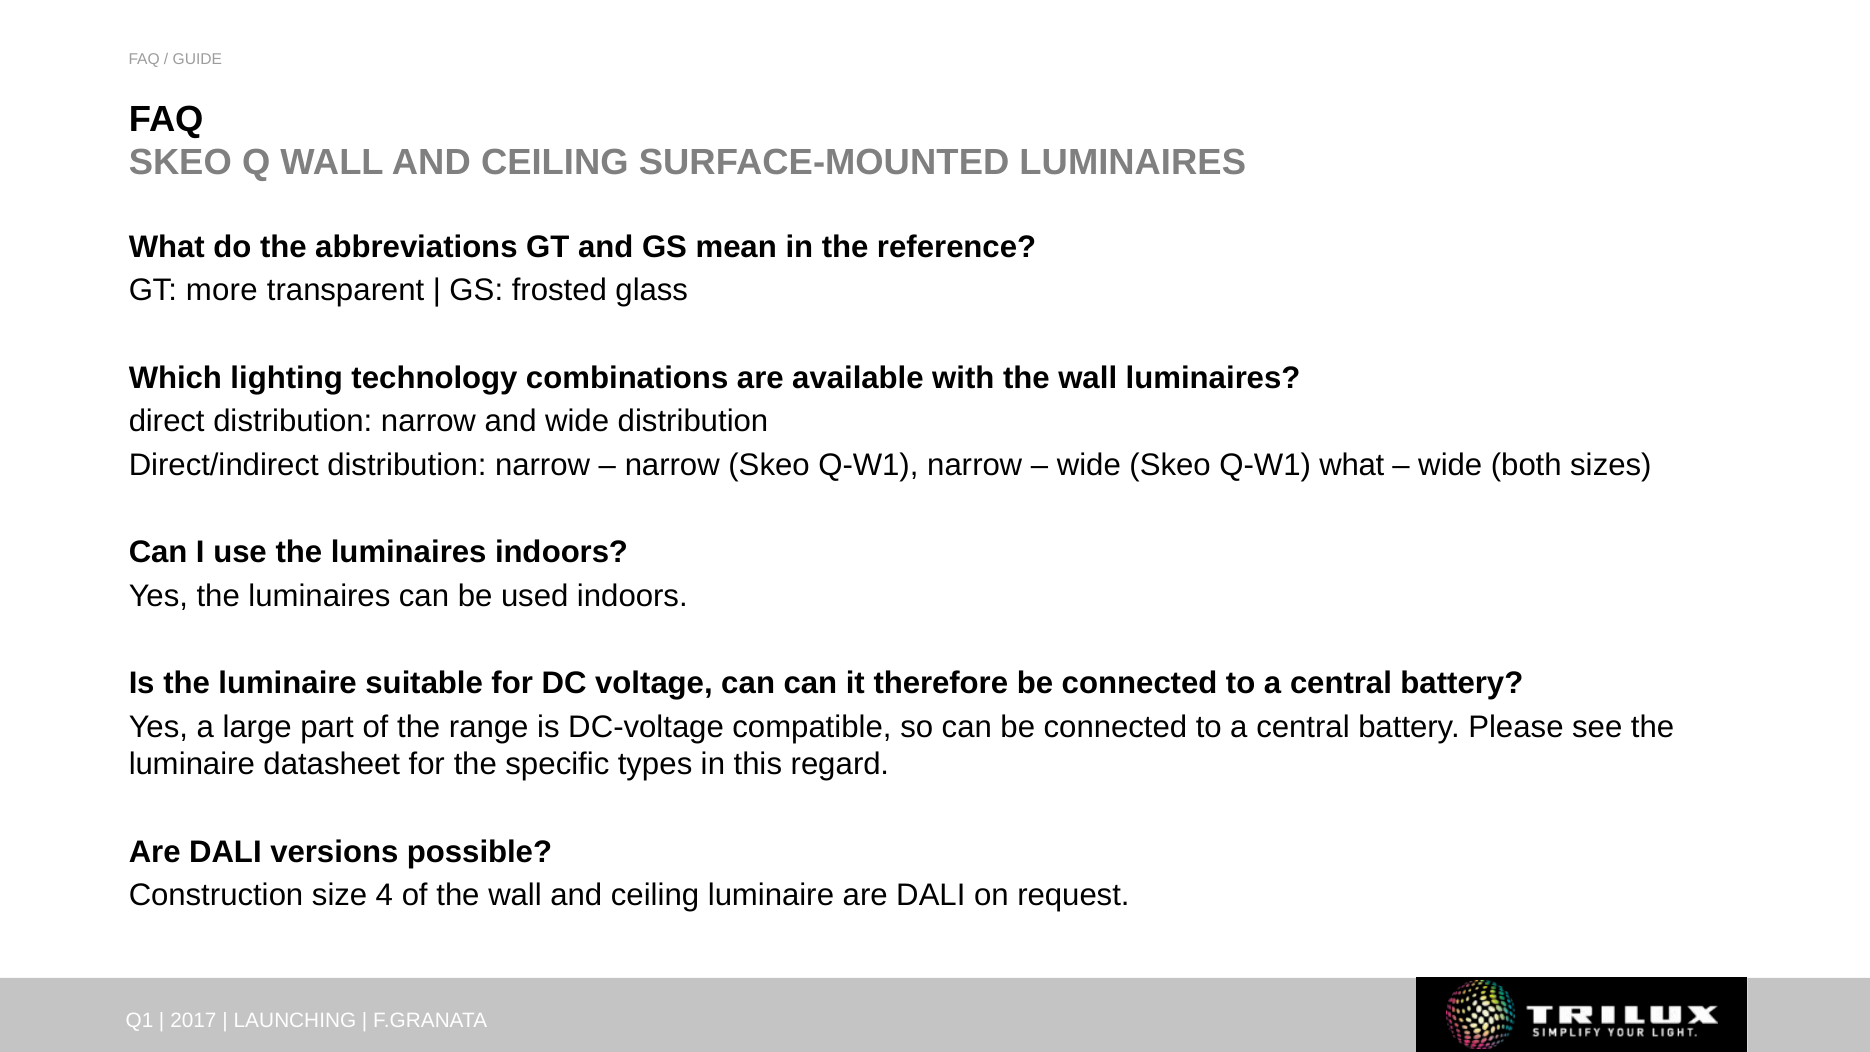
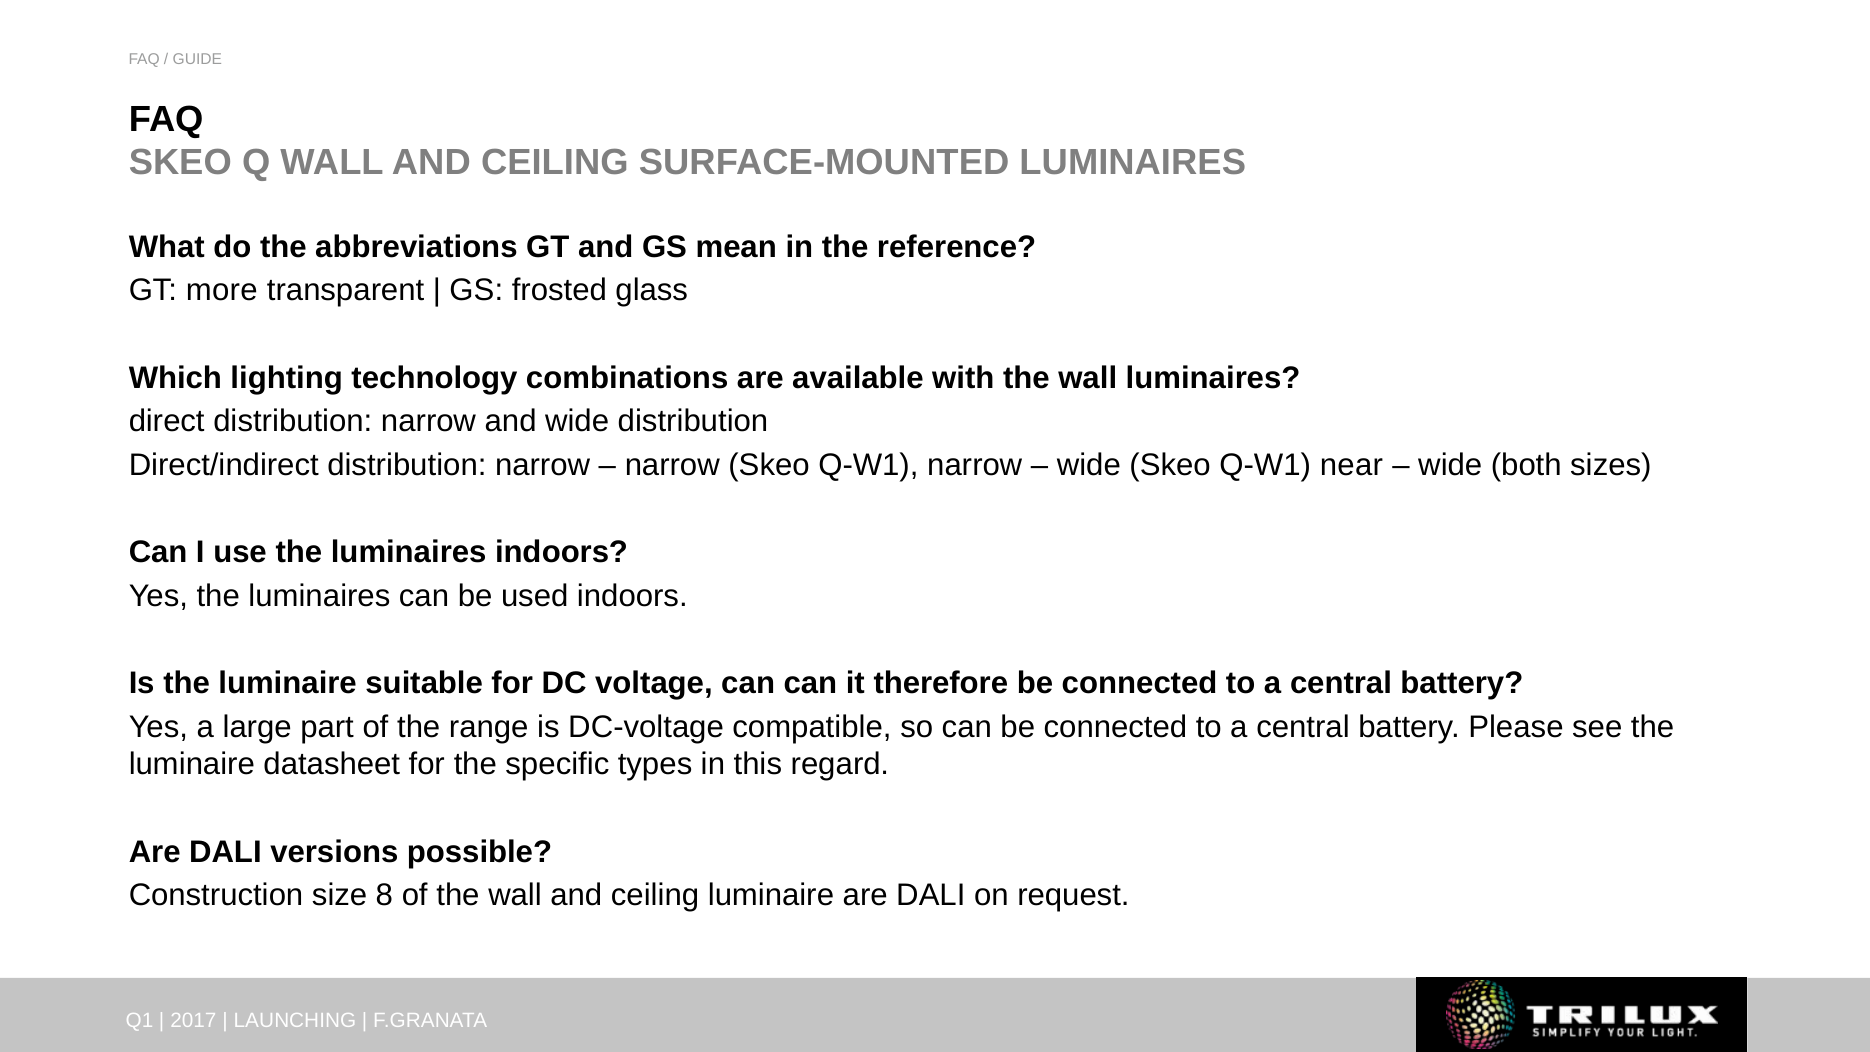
Q-W1 what: what -> near (1351, 465)
4: 4 -> 8 (384, 895)
